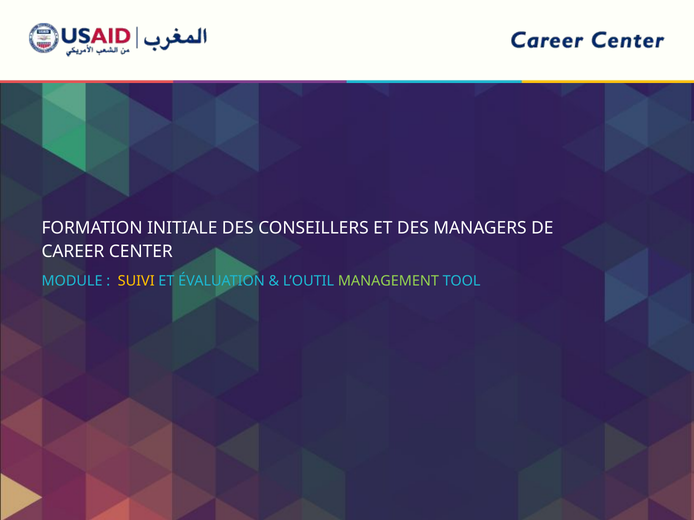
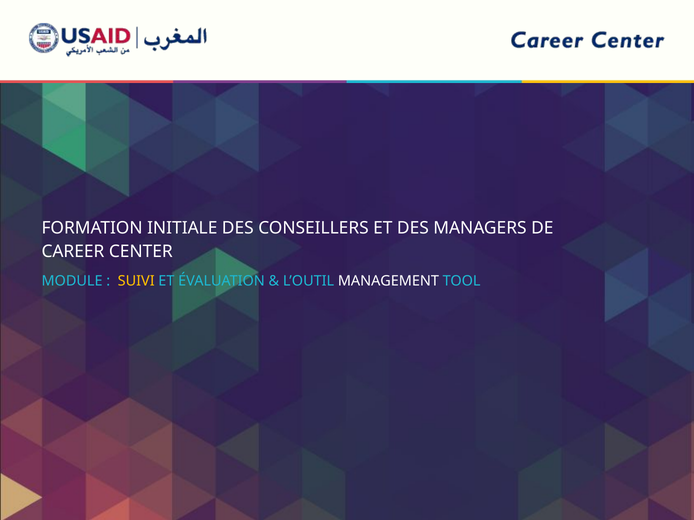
MANAGEMENT colour: light green -> white (388, 281)
